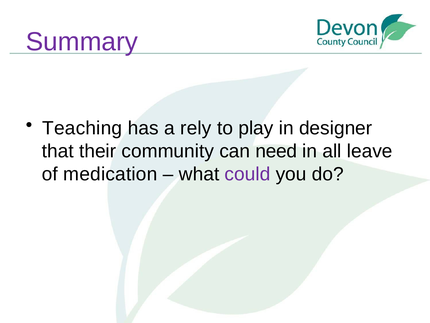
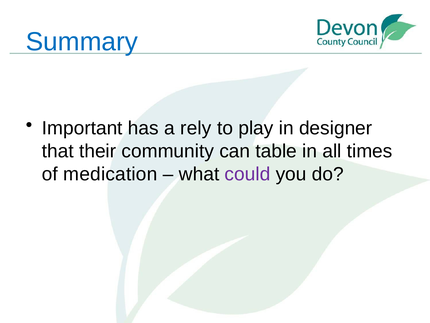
Summary colour: purple -> blue (82, 42)
Teaching: Teaching -> Important (82, 128)
need: need -> table (276, 151)
leave: leave -> times (370, 151)
